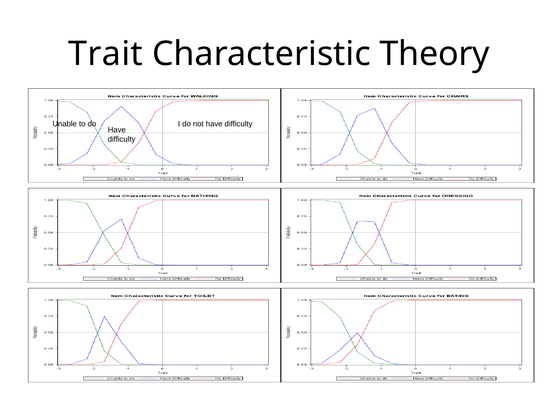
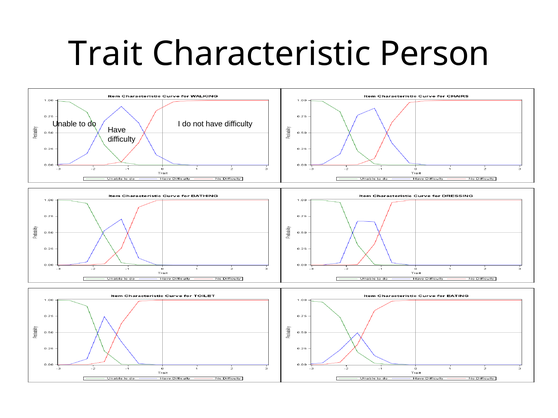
Theory: Theory -> Person (435, 54)
